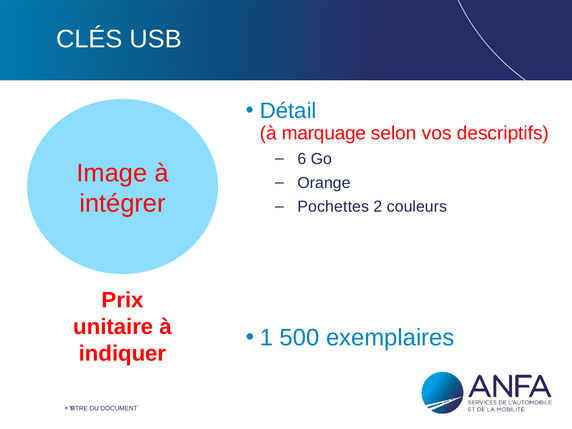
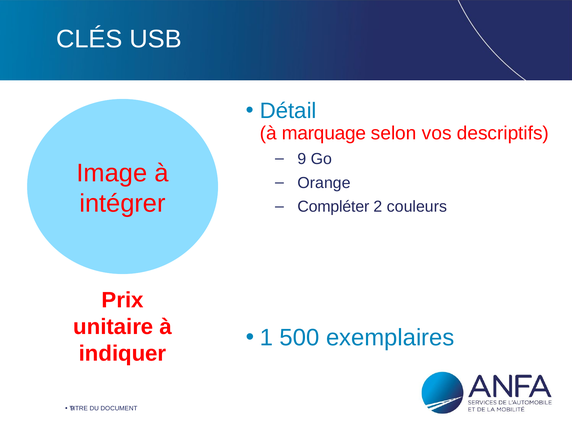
6: 6 -> 9 (302, 159)
Pochettes: Pochettes -> Compléter (333, 207)
